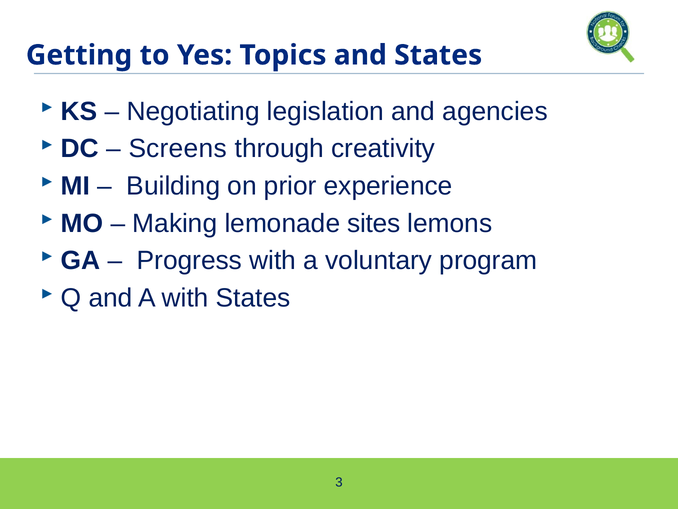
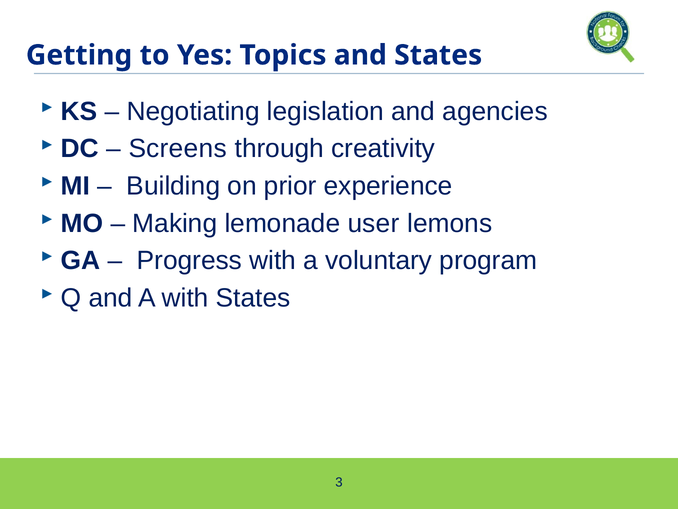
sites: sites -> user (374, 223)
